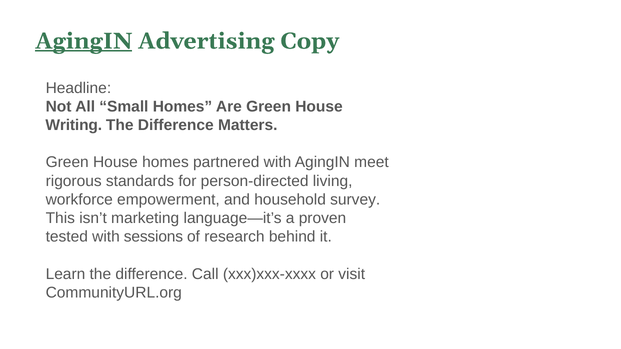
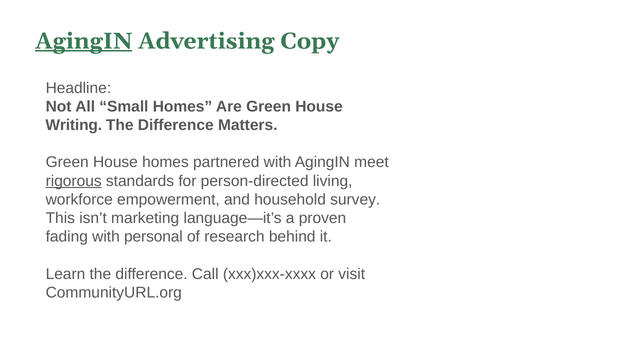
rigorous underline: none -> present (74, 181)
tested: tested -> fading (67, 237)
sessions: sessions -> personal (153, 237)
